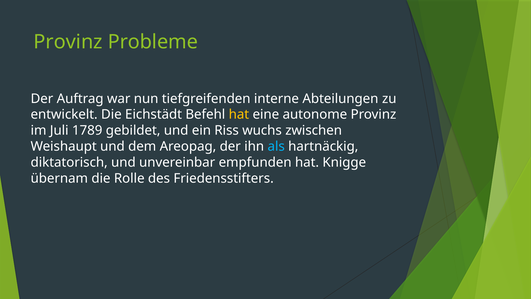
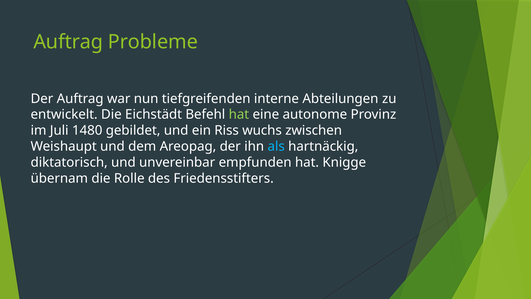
Provinz: Provinz -> Auftrag (68, 42)
hat colour: yellow -> light green (239, 114)
1789: 1789 -> 1480 (87, 130)
